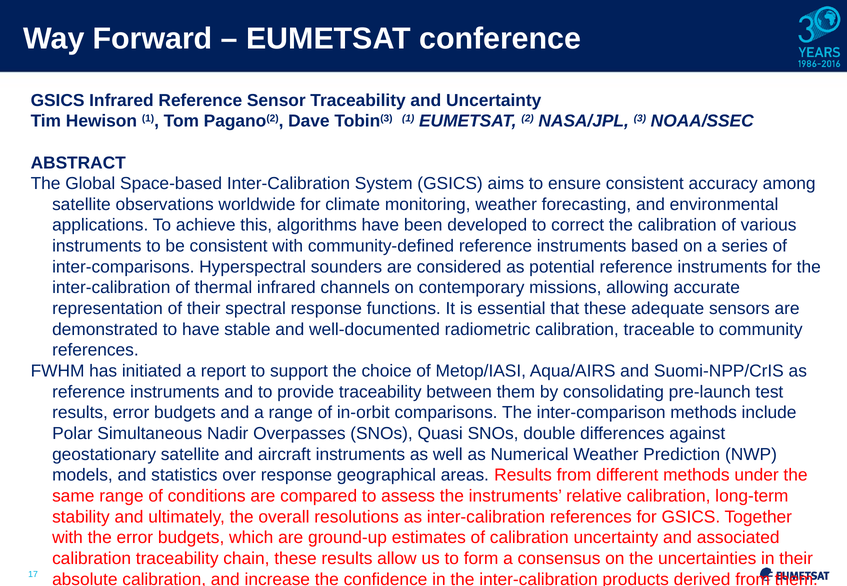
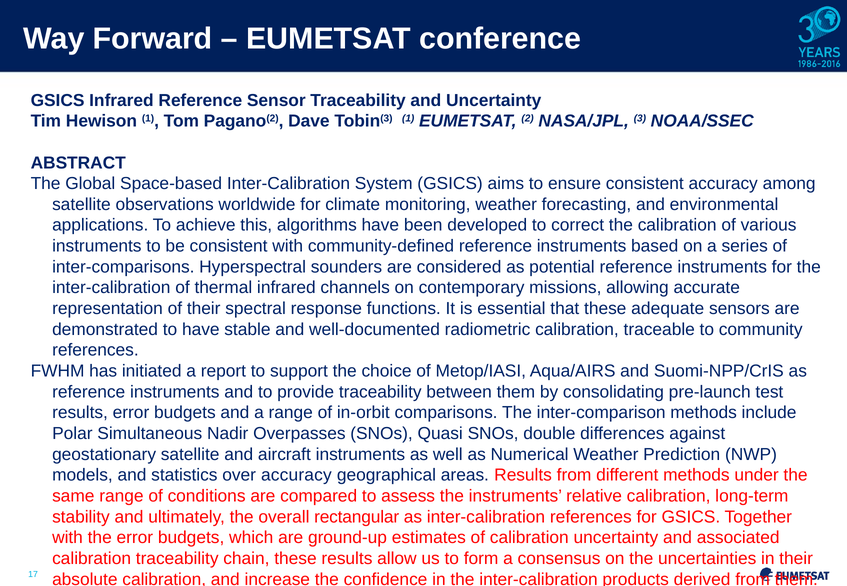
over response: response -> accuracy (296, 475)
resolutions: resolutions -> rectangular (357, 517)
